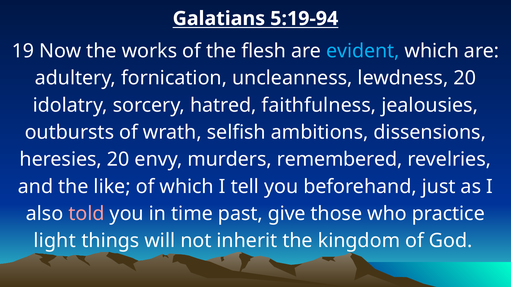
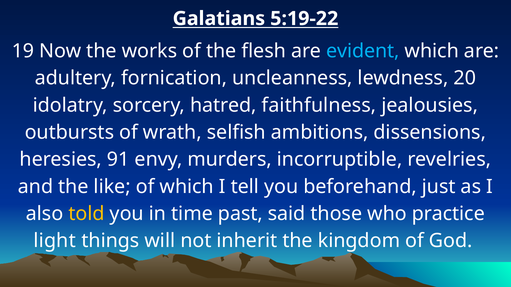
5:19-94: 5:19-94 -> 5:19-22 (304, 19)
heresies 20: 20 -> 91 (118, 160)
remembered: remembered -> incorruptible (340, 160)
told colour: pink -> yellow (86, 214)
give: give -> said (287, 214)
